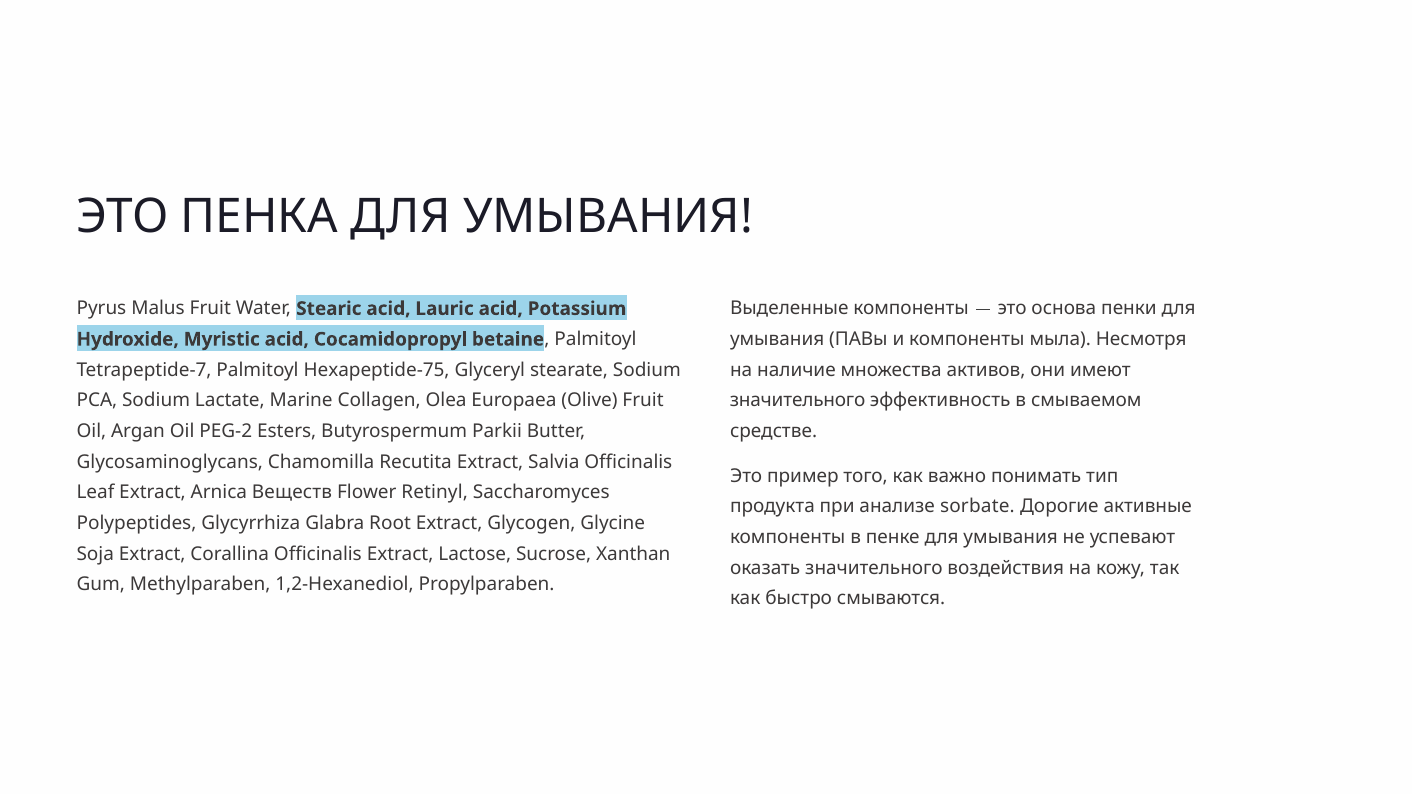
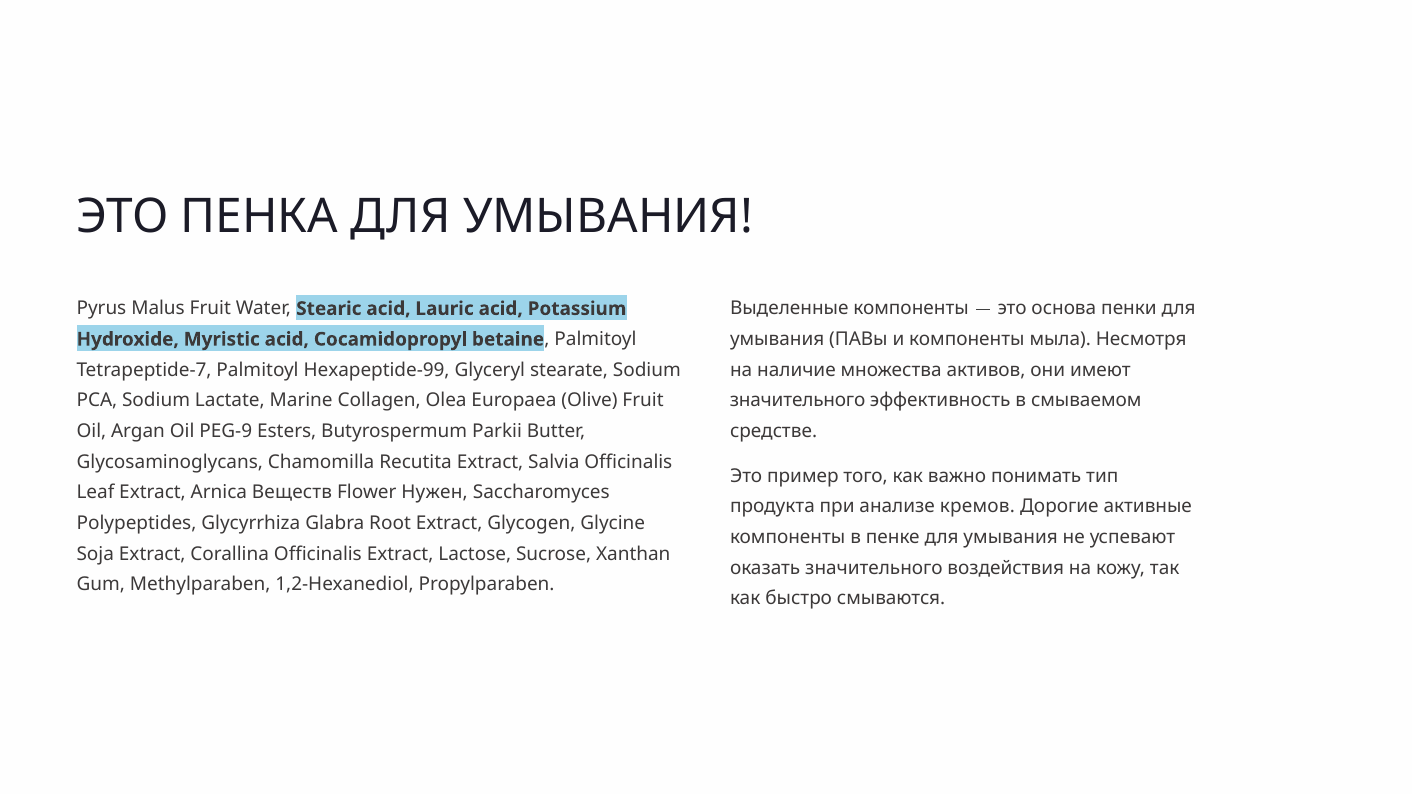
Hexapeptide-75: Hexapeptide-75 -> Hexapeptide-99 (377, 370)
PEG-2: PEG-2 -> PEG-9 (226, 431)
Retinyl: Retinyl -> Нужен (435, 493)
sorbate: sorbate -> кремов (977, 507)
